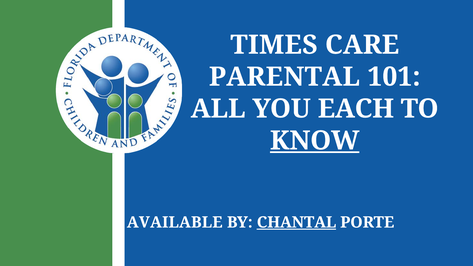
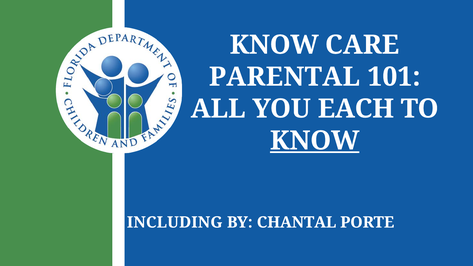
TIMES: TIMES -> KNOW (274, 45)
AVAILABLE: AVAILABLE -> INCLUDING (175, 222)
CHANTAL underline: present -> none (297, 222)
